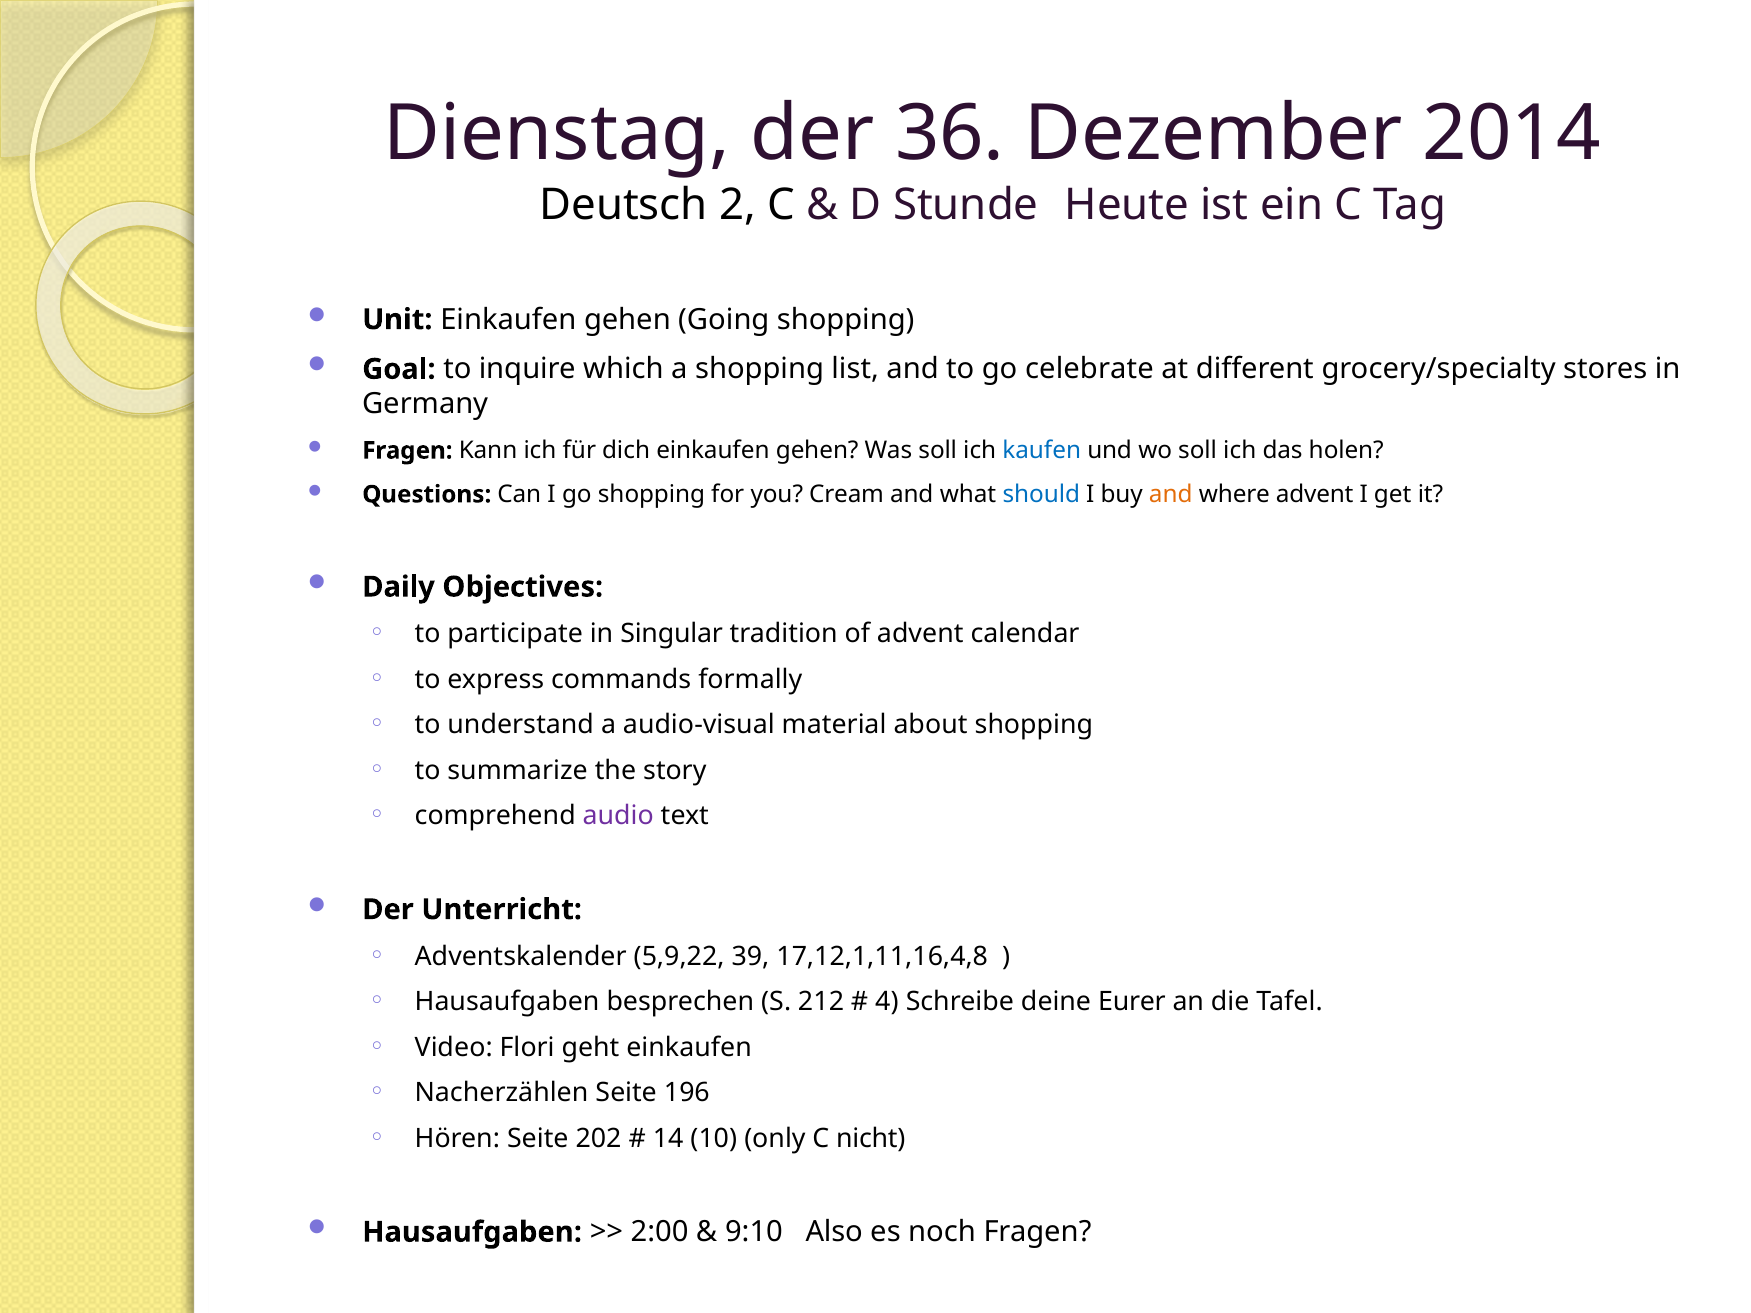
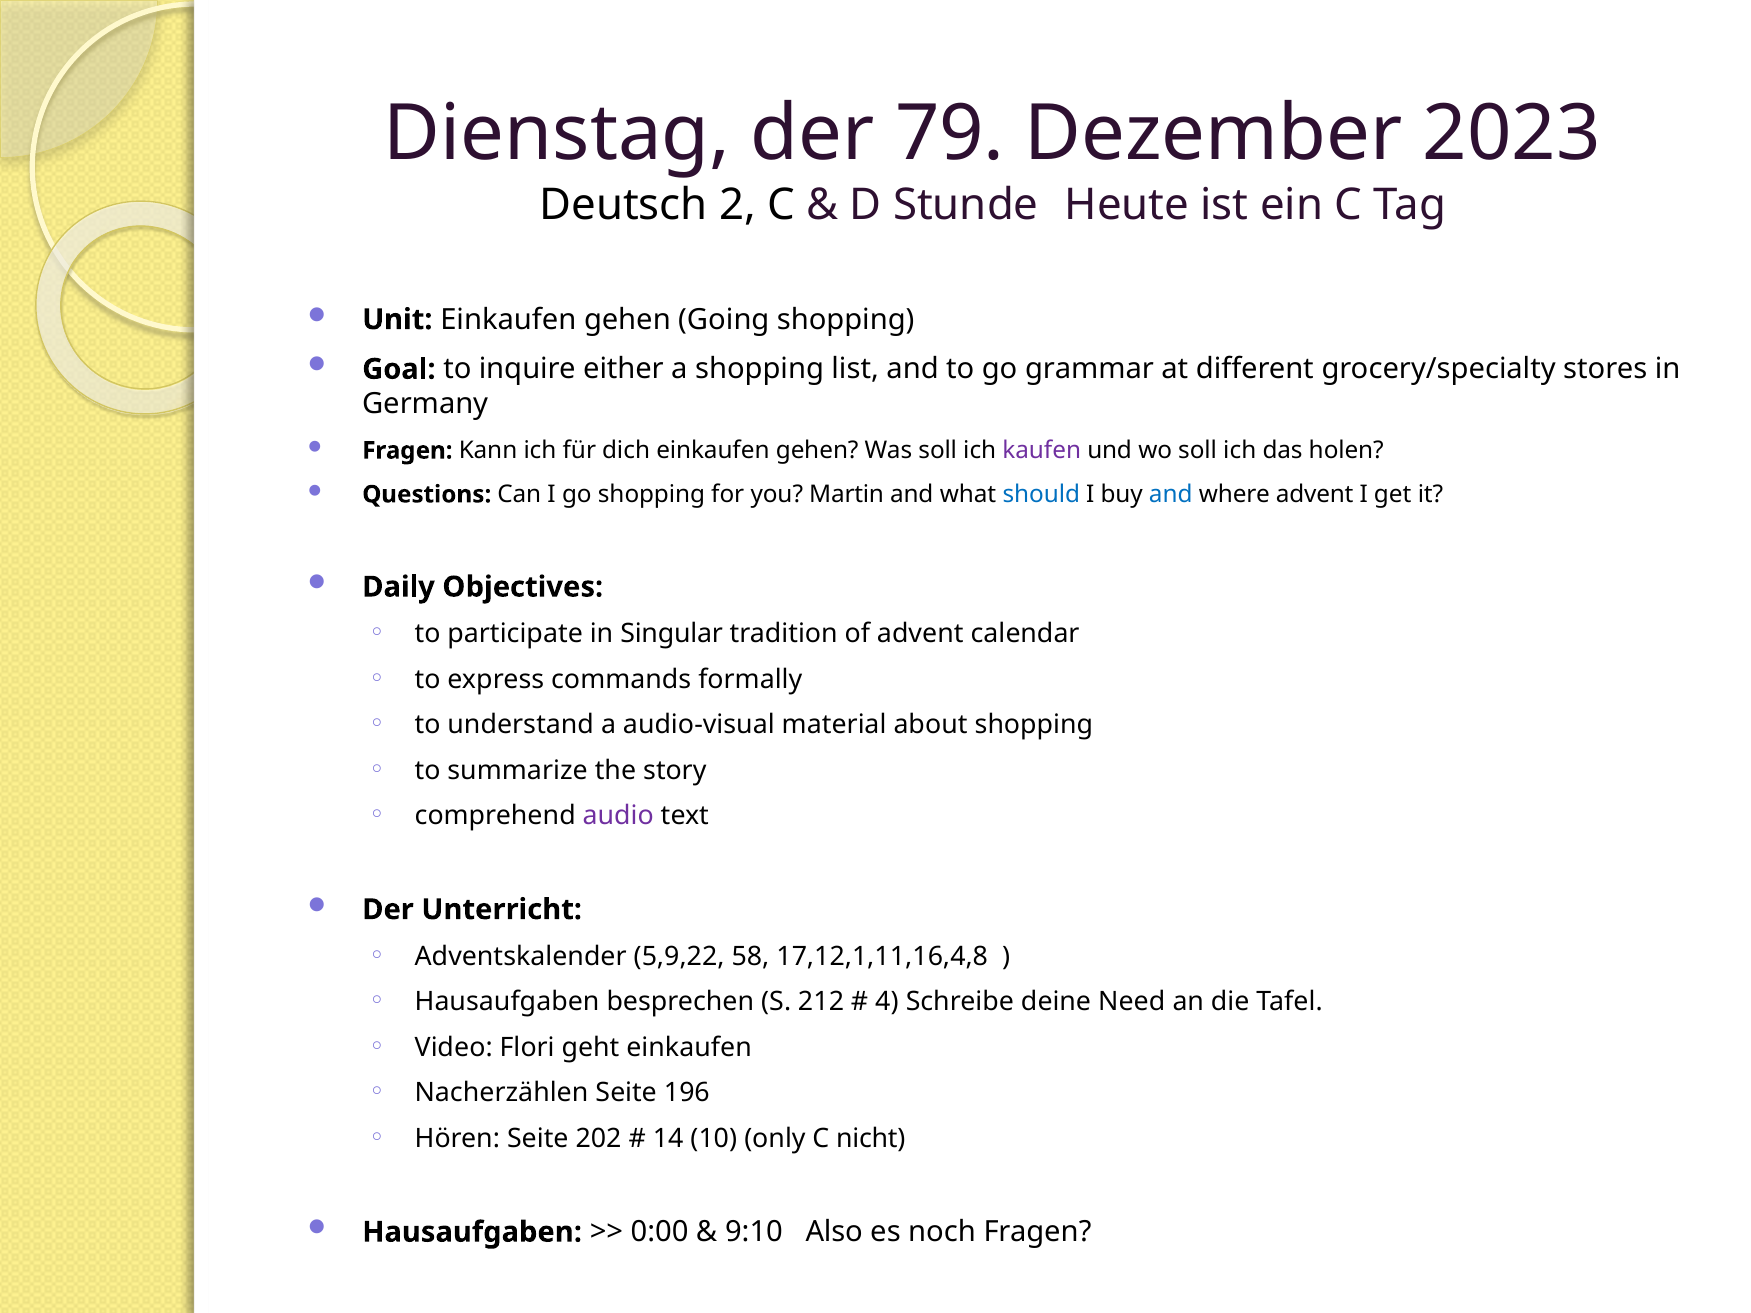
36: 36 -> 79 (950, 134)
2014: 2014 -> 2023 (1512, 134)
which: which -> either (623, 369)
celebrate: celebrate -> grammar (1090, 369)
kaufen colour: blue -> purple (1042, 451)
Cream: Cream -> Martin (847, 495)
and colour: orange -> blue (1171, 495)
39: 39 -> 58 (750, 956)
Eurer: Eurer -> Need (1132, 1002)
2:00: 2:00 -> 0:00 (660, 1232)
